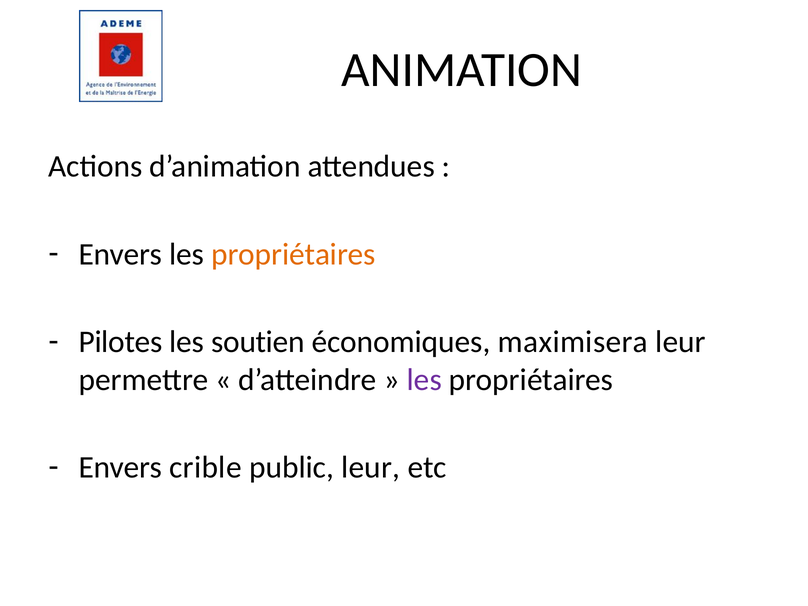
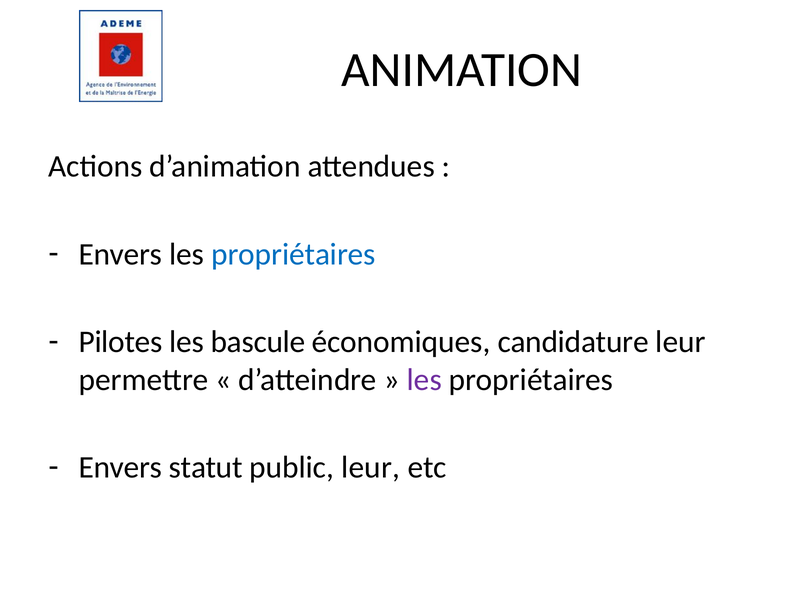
propriétaires colour: orange -> blue (293, 254)
soutien: soutien -> bascule (258, 342)
maximisera: maximisera -> candidature (573, 342)
crible: crible -> statut (206, 468)
